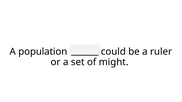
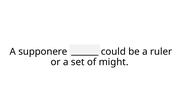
population: population -> supponere (43, 52)
